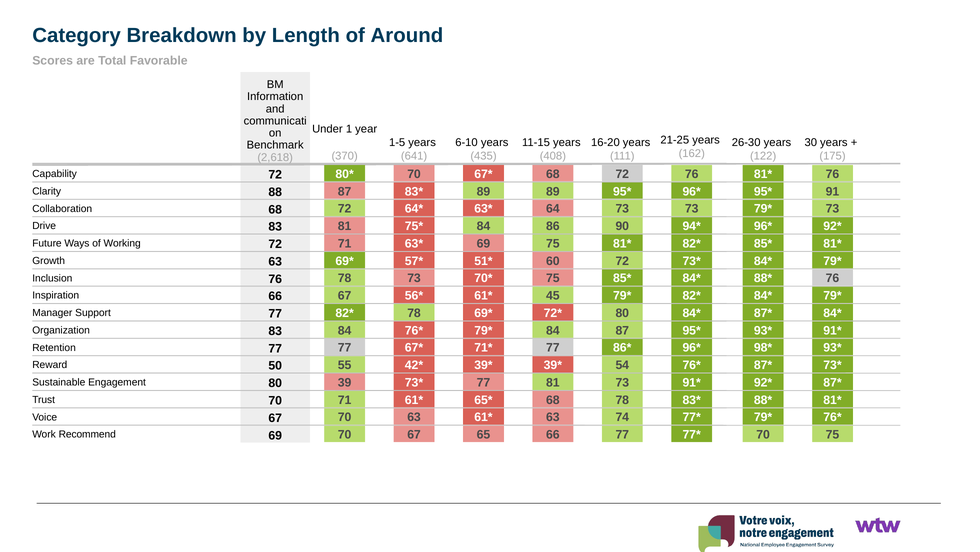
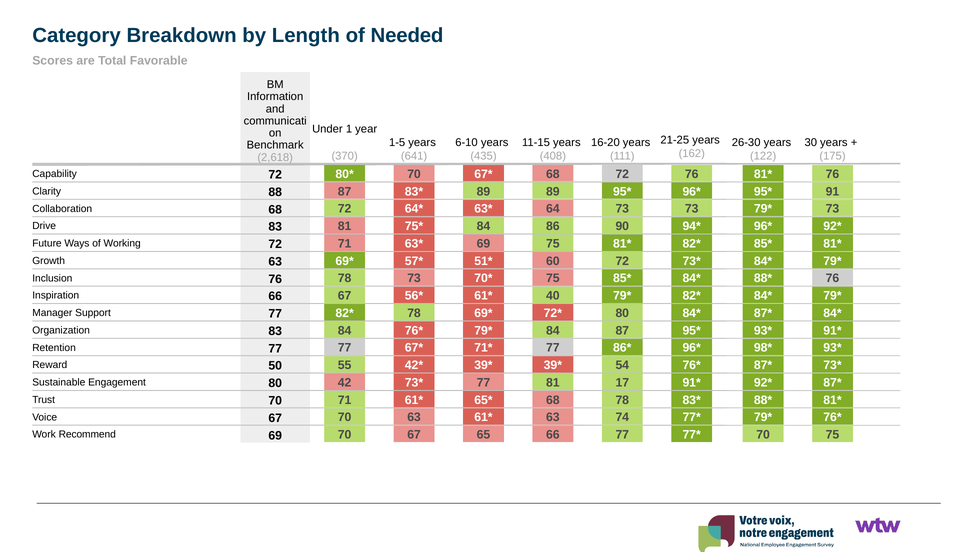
Around: Around -> Needed (407, 36)
45: 45 -> 40 (553, 295)
39: 39 -> 42 (345, 382)
81 73: 73 -> 17 (622, 382)
